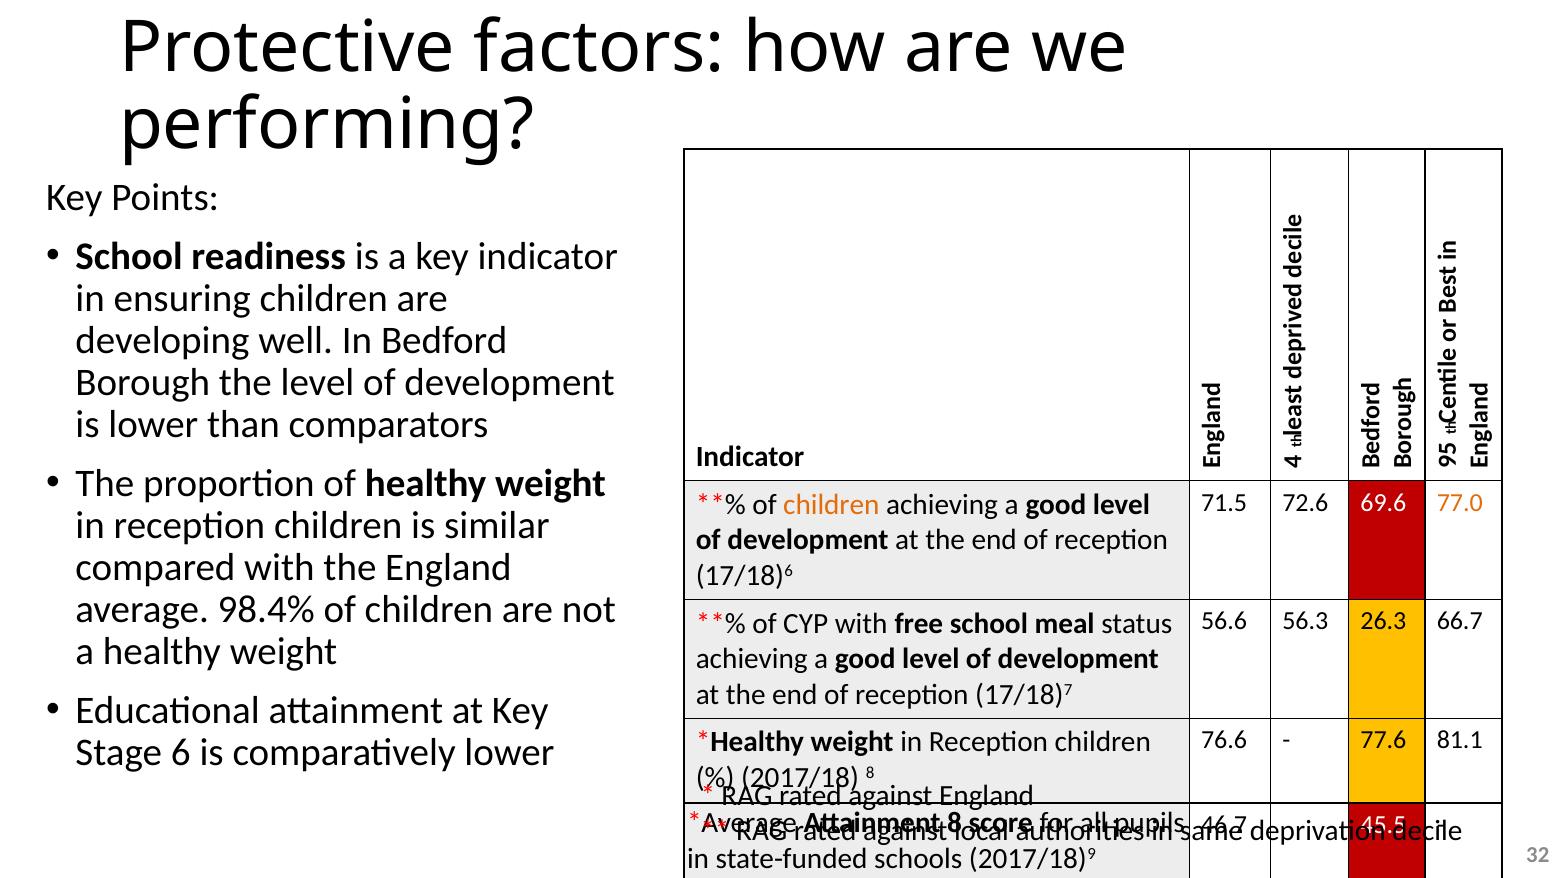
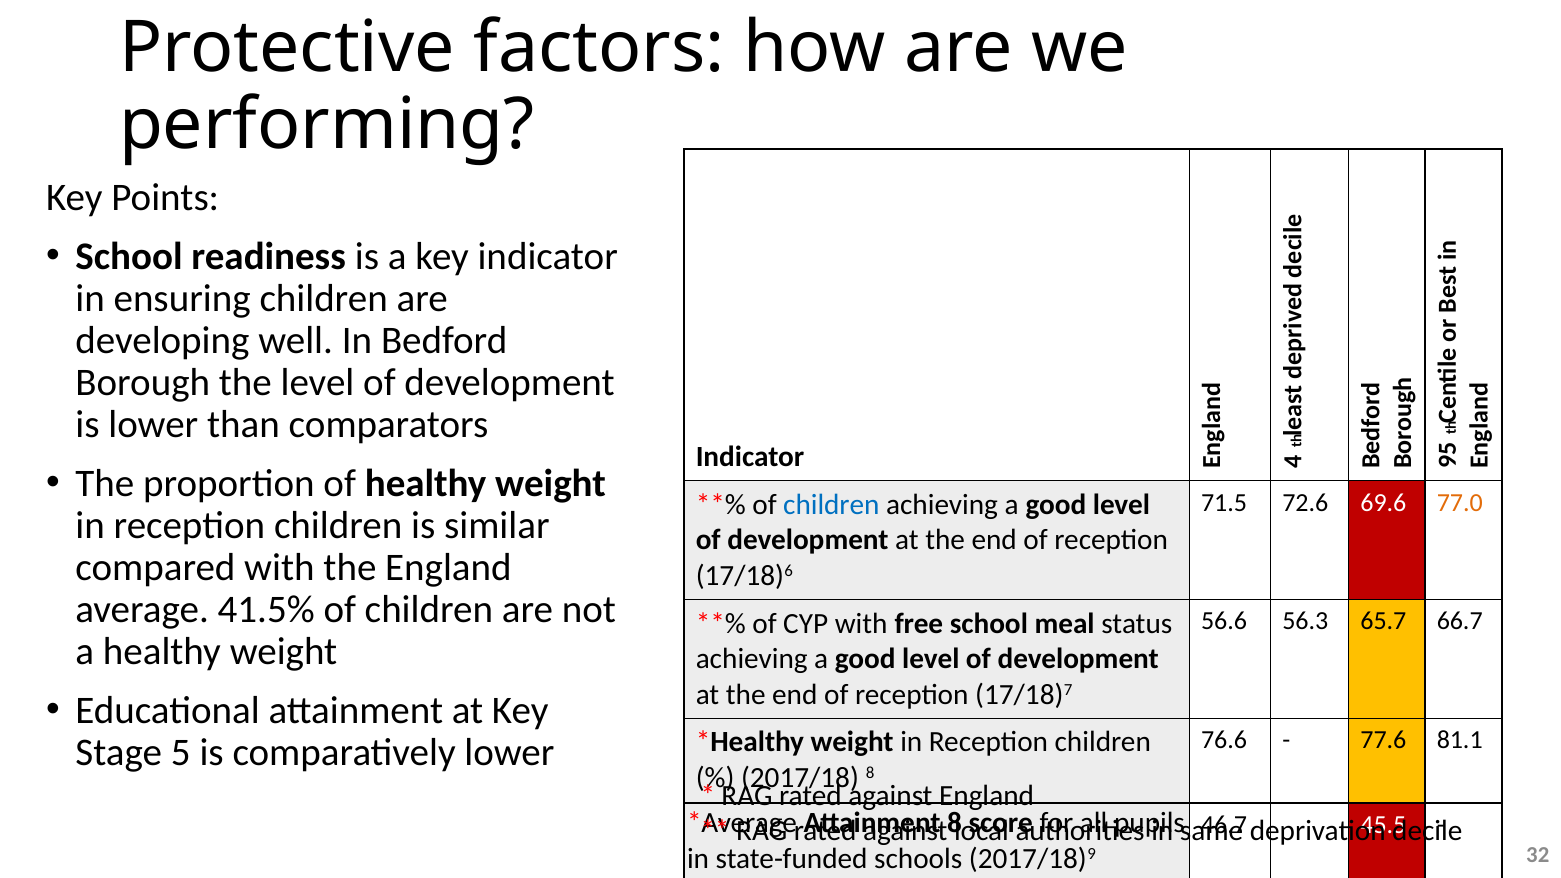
children colour: orange -> blue (831, 505)
98.4%: 98.4% -> 41.5% (266, 610)
26.3: 26.3 -> 65.7 (1383, 621)
Stage 6: 6 -> 5 (181, 752)
